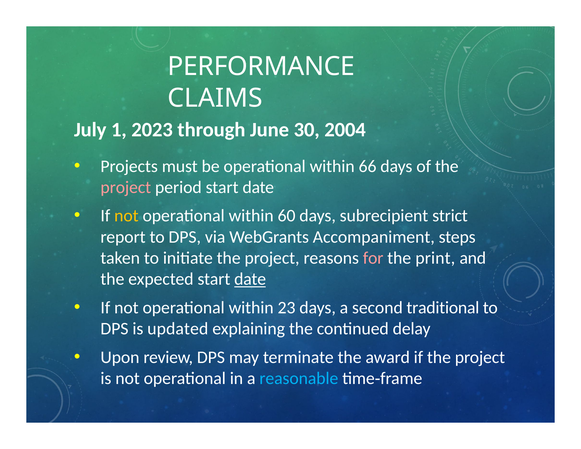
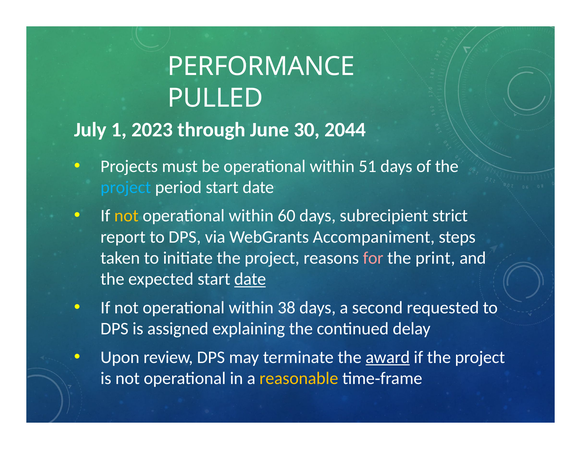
CLAIMS: CLAIMS -> PULLED (215, 98)
2004: 2004 -> 2044 (345, 130)
66: 66 -> 51 (368, 166)
project colour: pink -> light blue (126, 187)
23: 23 -> 38 (287, 308)
traditional: traditional -> requested (443, 308)
updated: updated -> assigned (178, 329)
award underline: none -> present (388, 357)
reasonable colour: light blue -> yellow (299, 378)
